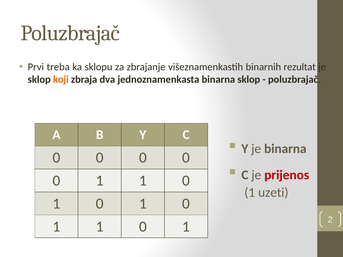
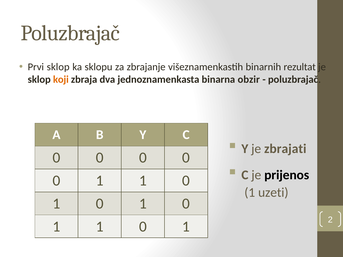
Prvi treba: treba -> sklop (58, 67)
binarna sklop: sklop -> obzir (249, 80)
je binarna: binarna -> zbrajati (285, 149)
prijenos colour: red -> black (287, 175)
